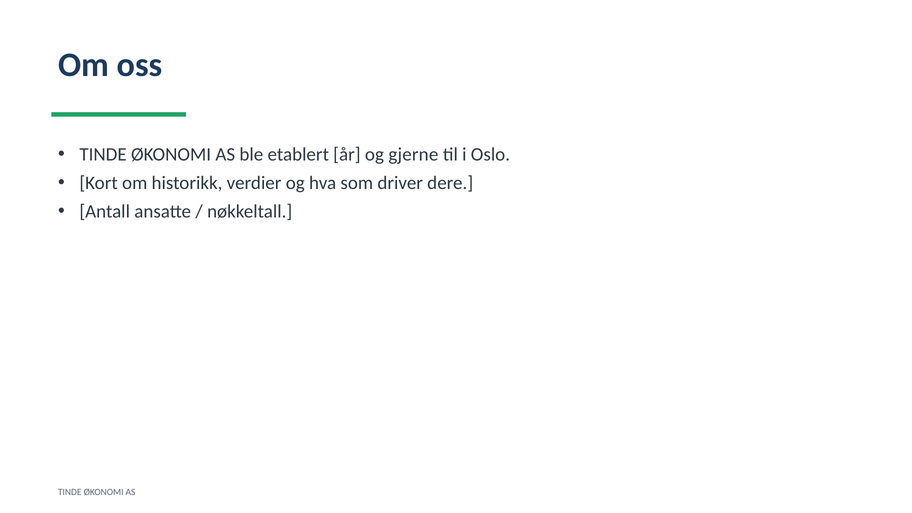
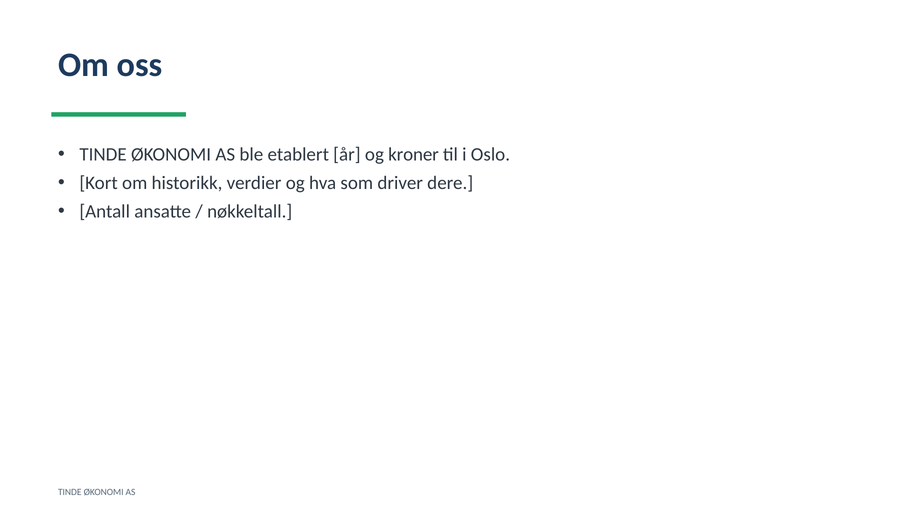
gjerne: gjerne -> kroner (414, 154)
